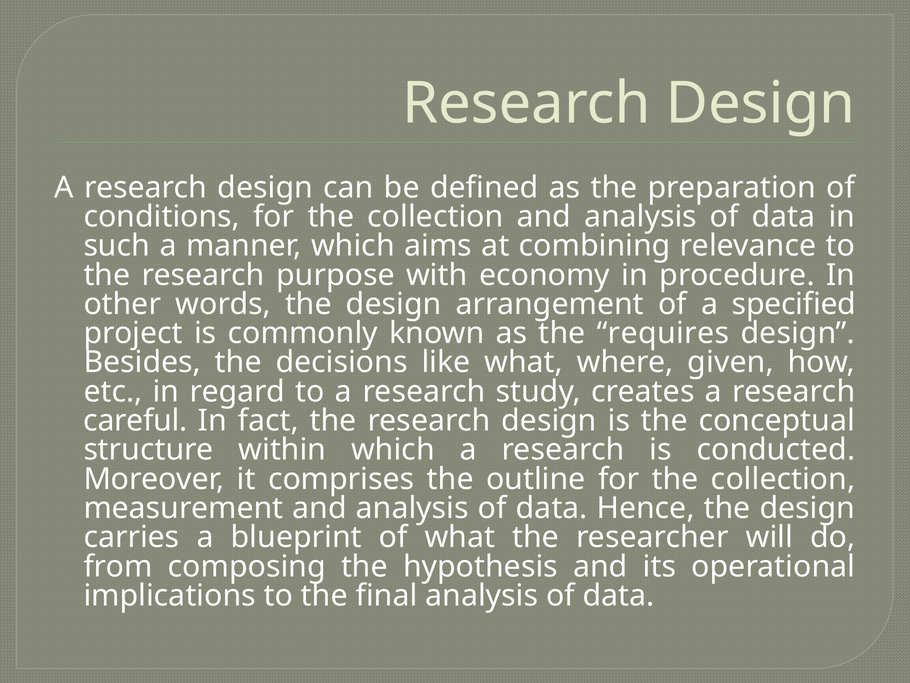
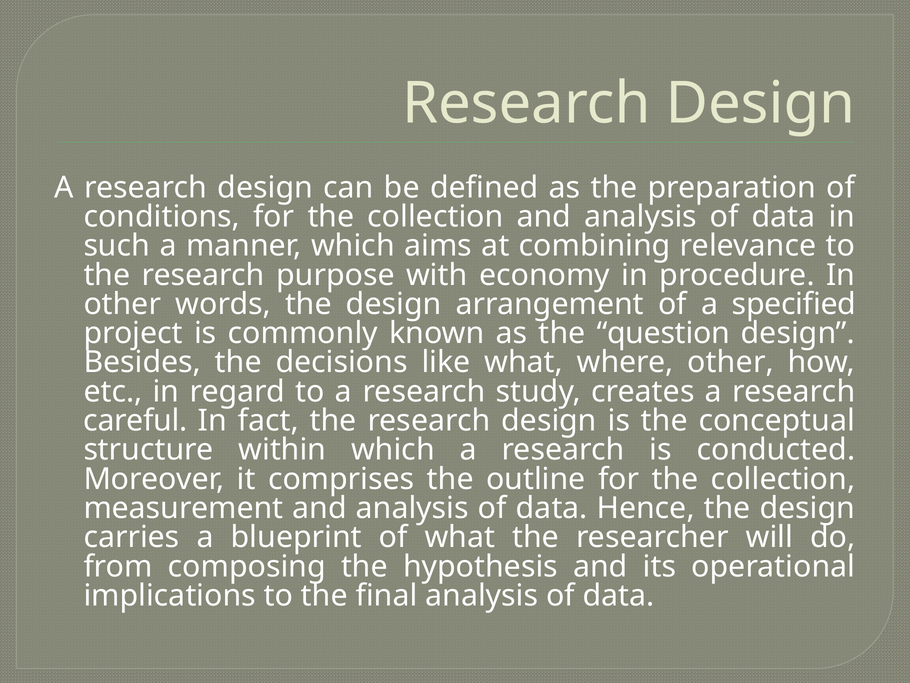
requires: requires -> question (663, 333)
where given: given -> other (731, 362)
